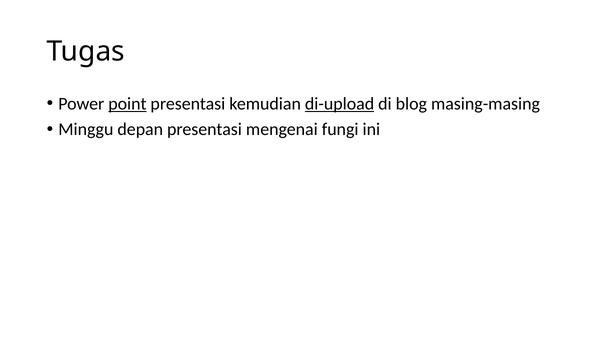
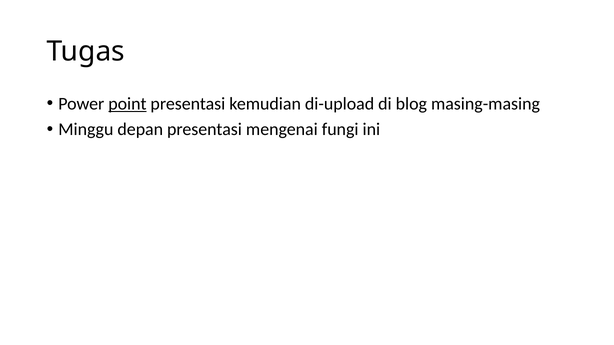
di-upload underline: present -> none (340, 104)
